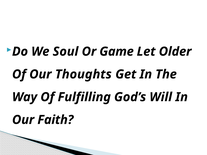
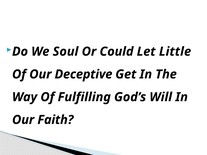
Game: Game -> Could (117, 52)
Older: Older -> Little (175, 52)
Thoughts: Thoughts -> Deceptive (84, 74)
